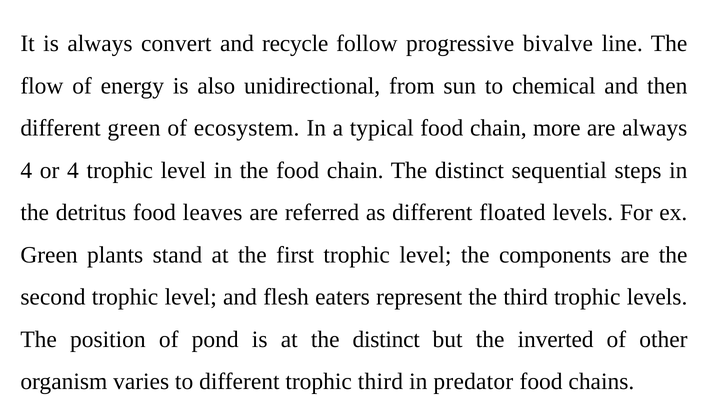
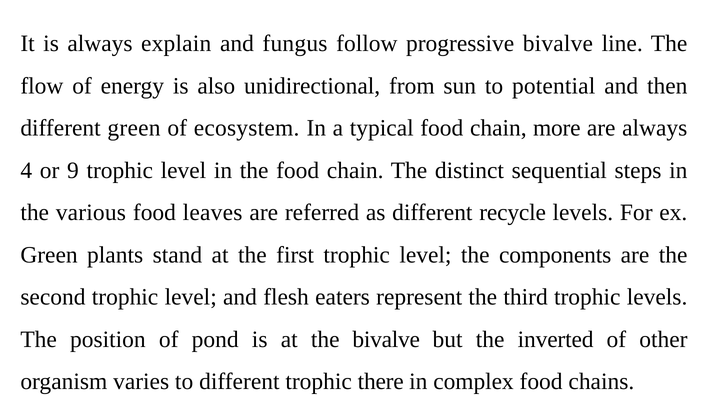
convert: convert -> explain (176, 44)
recycle: recycle -> fungus (295, 44)
chemical: chemical -> potential (554, 86)
or 4: 4 -> 9 (73, 170)
detritus: detritus -> various (91, 213)
floated: floated -> recycle (513, 213)
at the distinct: distinct -> bivalve (386, 339)
trophic third: third -> there (381, 382)
predator: predator -> complex (474, 382)
